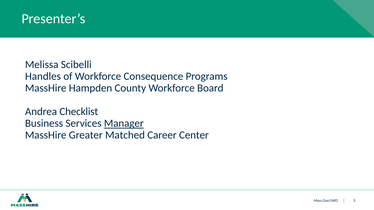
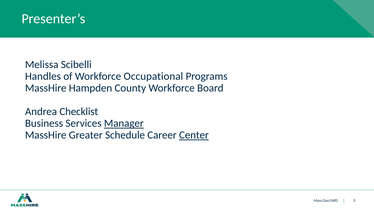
Consequence: Consequence -> Occupational (153, 76)
Matched: Matched -> Schedule (125, 135)
Center underline: none -> present (194, 135)
